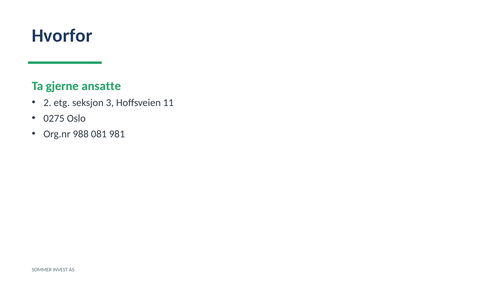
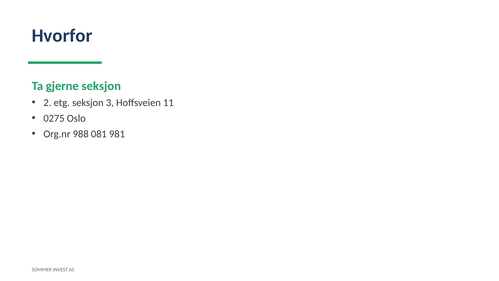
gjerne ansatte: ansatte -> seksjon (101, 86)
